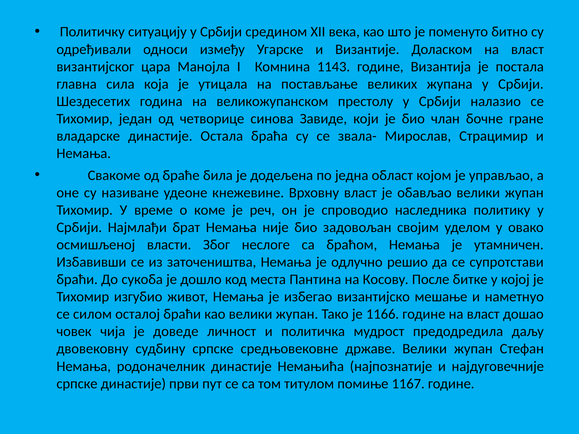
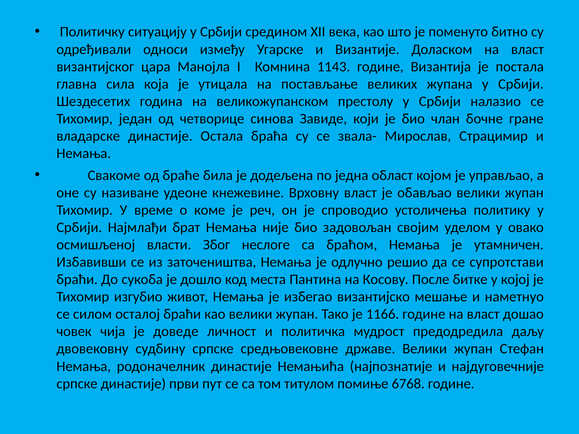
наследника: наследника -> устоличења (431, 210)
1167: 1167 -> 6768 (408, 384)
